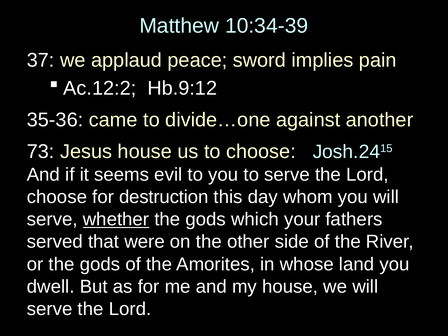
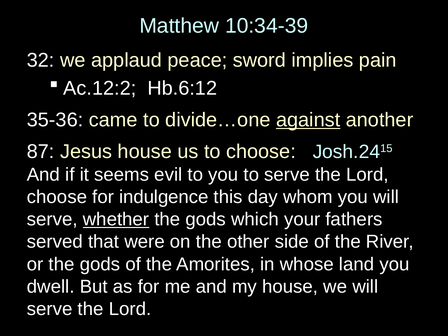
37: 37 -> 32 (41, 60)
Hb.9:12: Hb.9:12 -> Hb.6:12 (182, 88)
against underline: none -> present (308, 120)
73: 73 -> 87 (41, 152)
destruction: destruction -> indulgence (164, 197)
